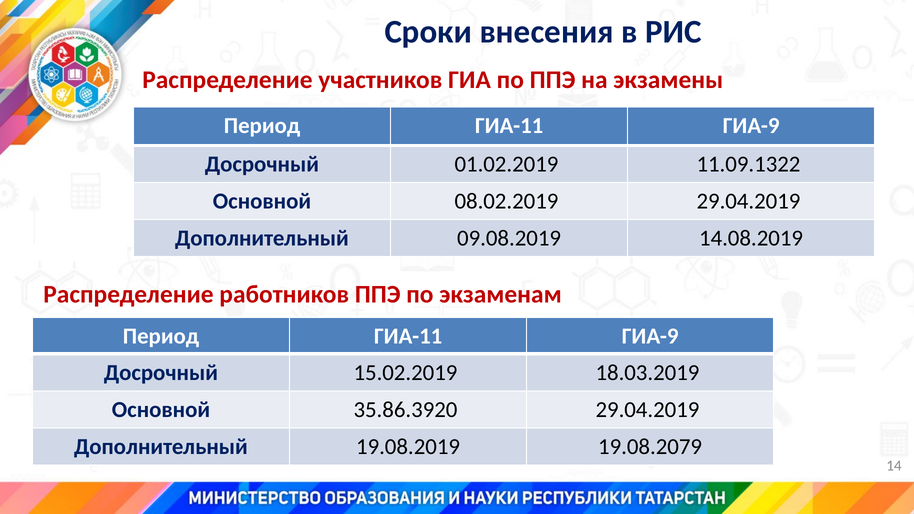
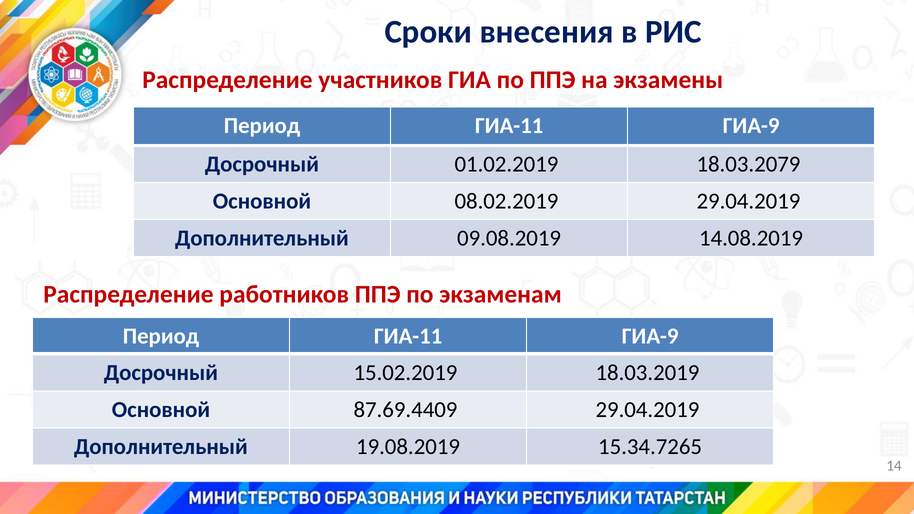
11.09.1322: 11.09.1322 -> 18.03.2079 (748, 164)
35.86.3920: 35.86.3920 -> 87.69.4409 (405, 410)
19.08.2079: 19.08.2079 -> 15.34.7265 (650, 447)
